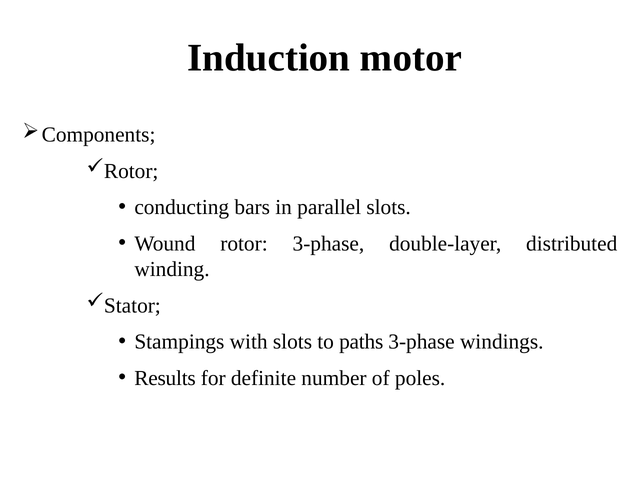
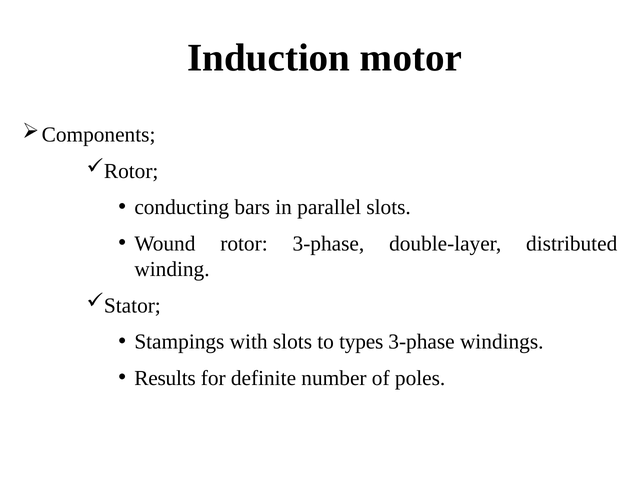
paths: paths -> types (361, 342)
